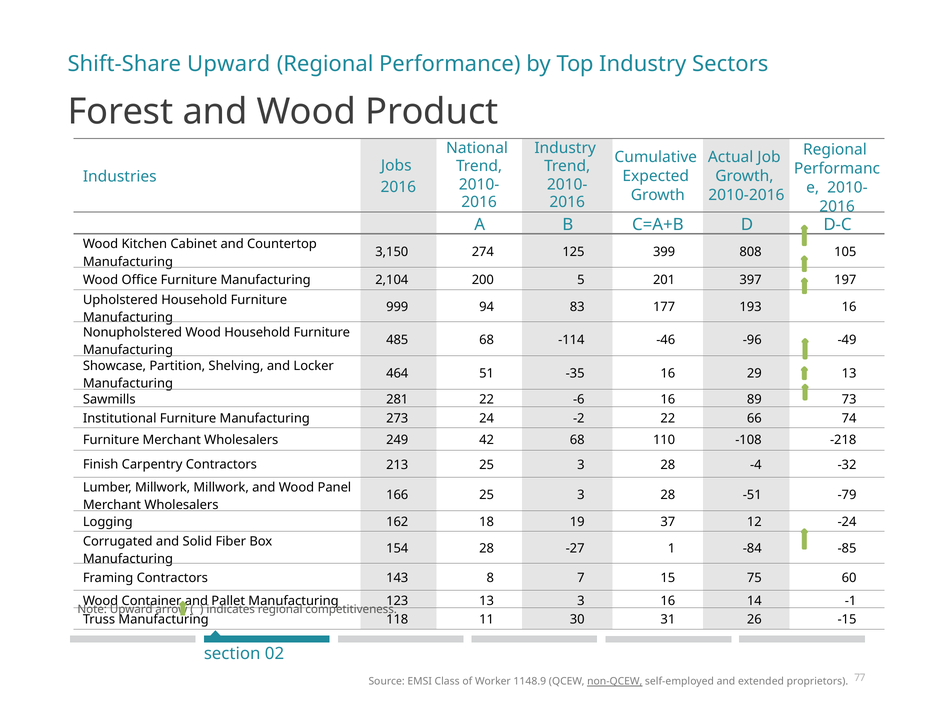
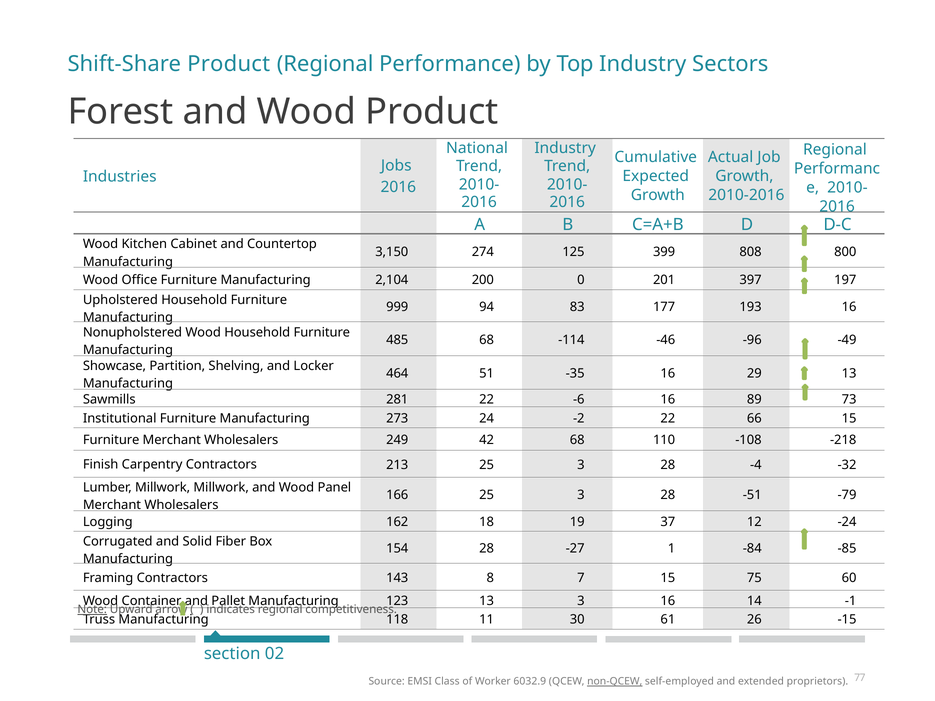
Shift-Share Upward: Upward -> Product (229, 64)
105: 105 -> 800 (845, 252)
5: 5 -> 0 (581, 280)
66 74: 74 -> 15 (849, 418)
Note underline: none -> present (92, 610)
31: 31 -> 61 (668, 620)
1148.9: 1148.9 -> 6032.9 (530, 682)
